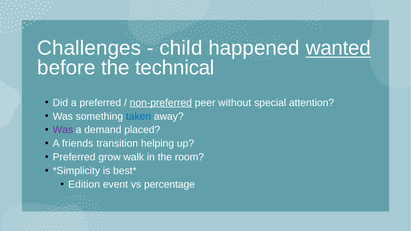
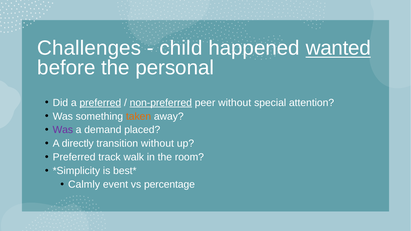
technical: technical -> personal (175, 68)
preferred underline: none -> present (100, 103)
taken colour: blue -> orange (139, 116)
friends: friends -> directly (78, 144)
transition helping: helping -> without (157, 144)
grow: grow -> track (109, 157)
Edition: Edition -> Calmly (84, 185)
